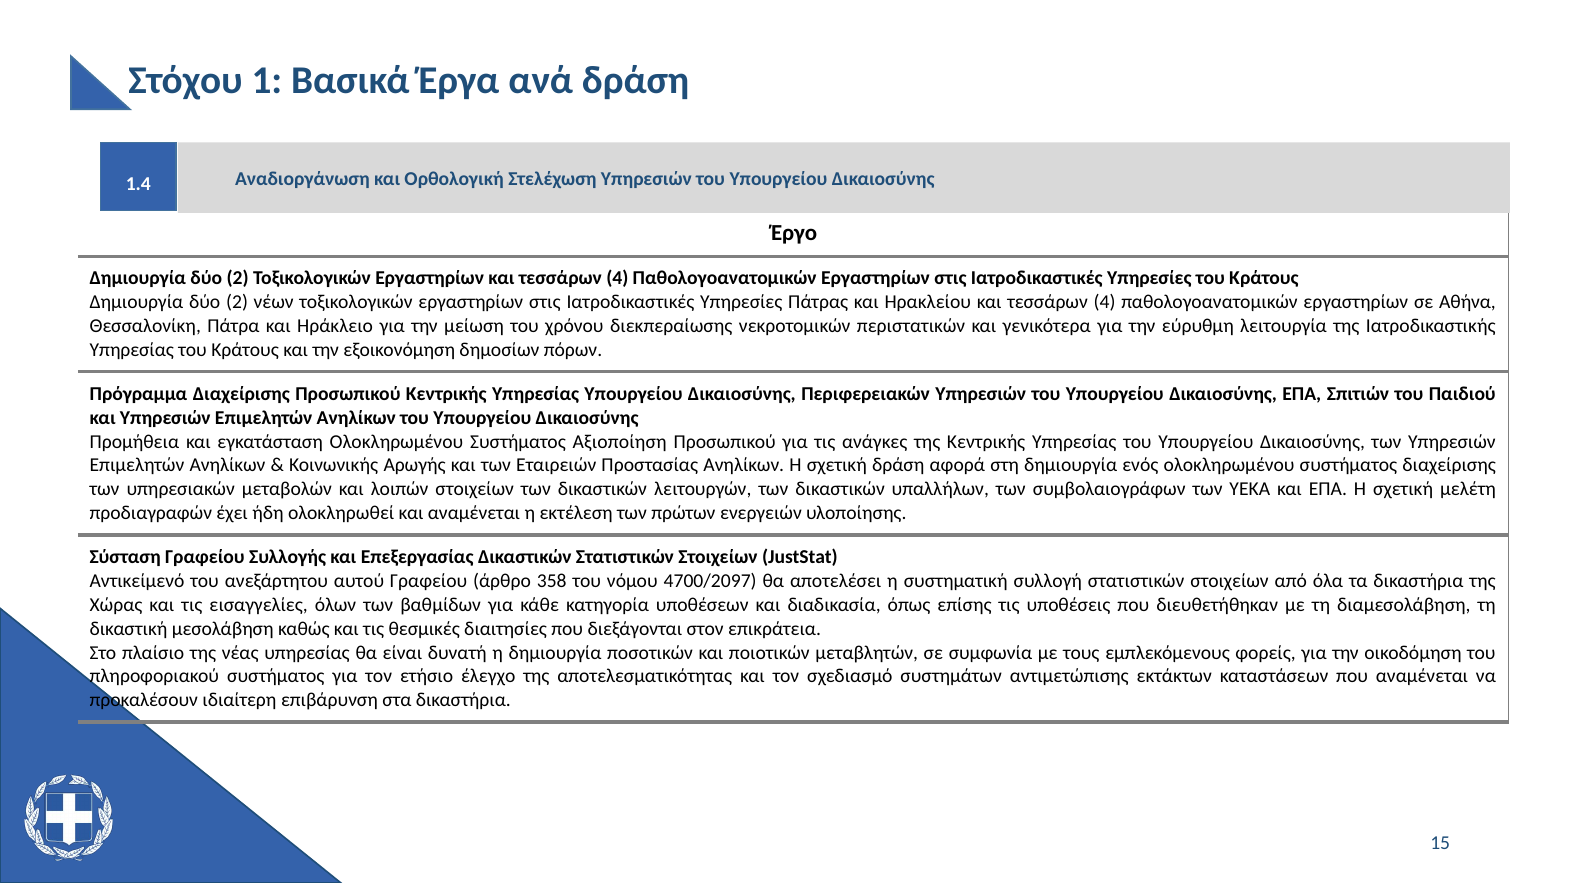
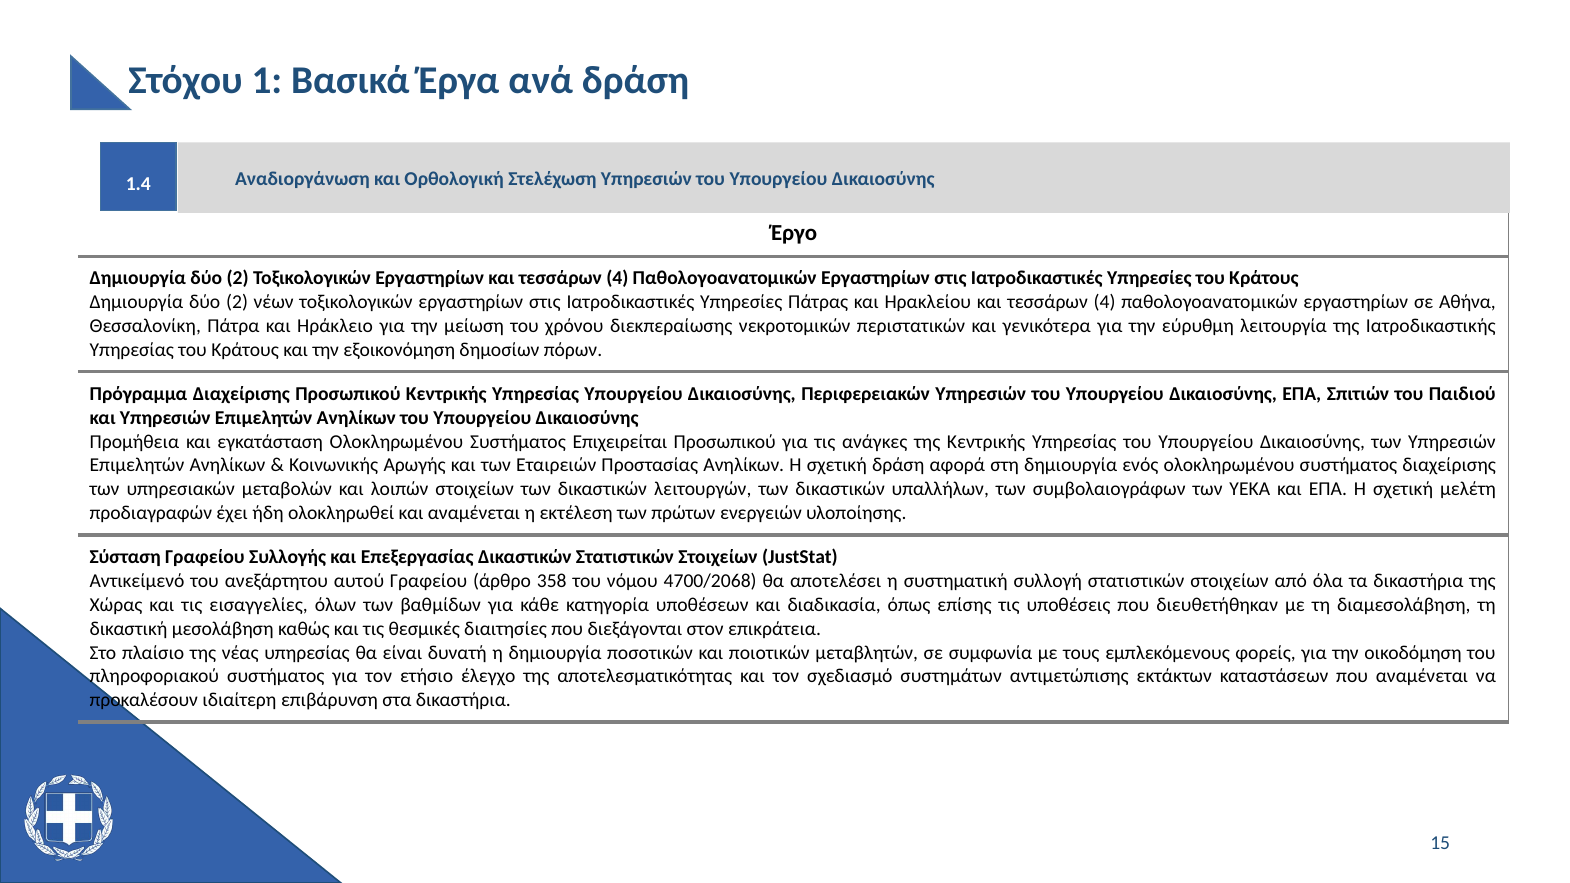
Αξιοποίηση: Αξιοποίηση -> Επιχειρείται (620, 442)
4700/2097: 4700/2097 -> 4700/2068 (710, 581)
